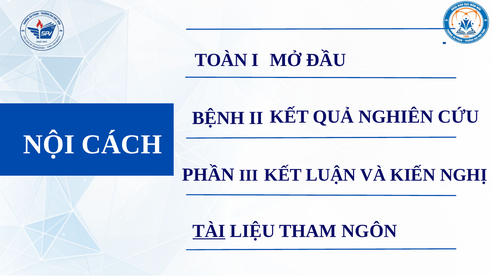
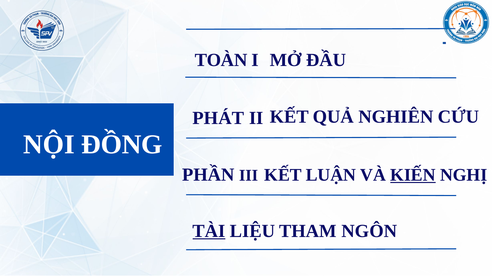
BỆNH: BỆNH -> PHÁT (218, 118)
CÁCH: CÁCH -> ĐỒNG (122, 144)
KIẾN underline: none -> present (413, 175)
